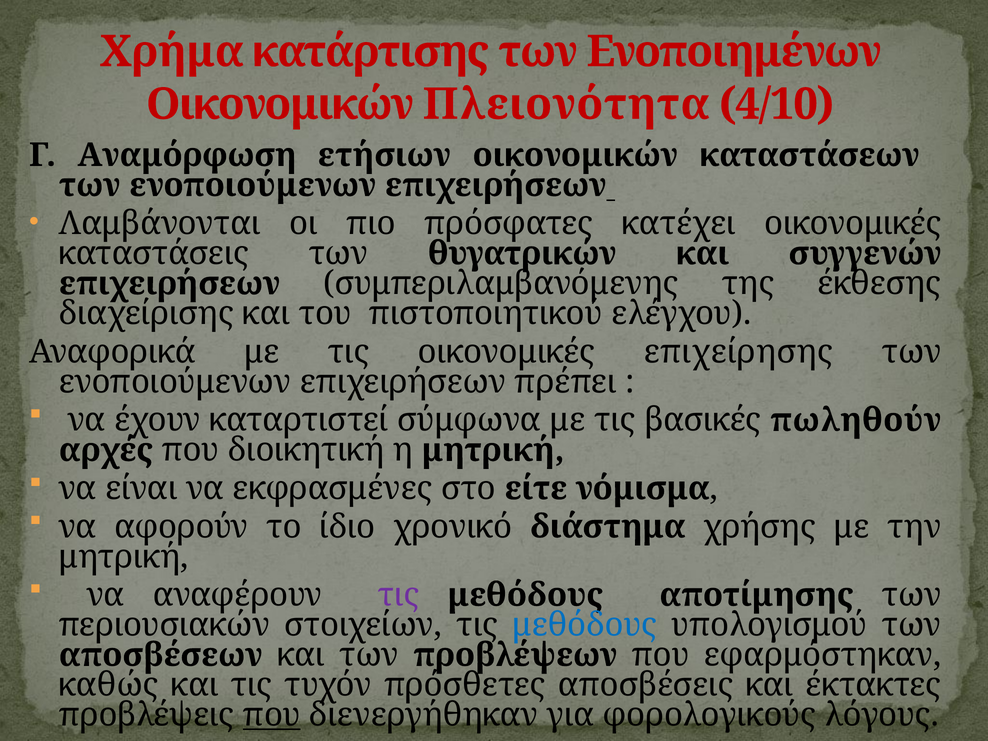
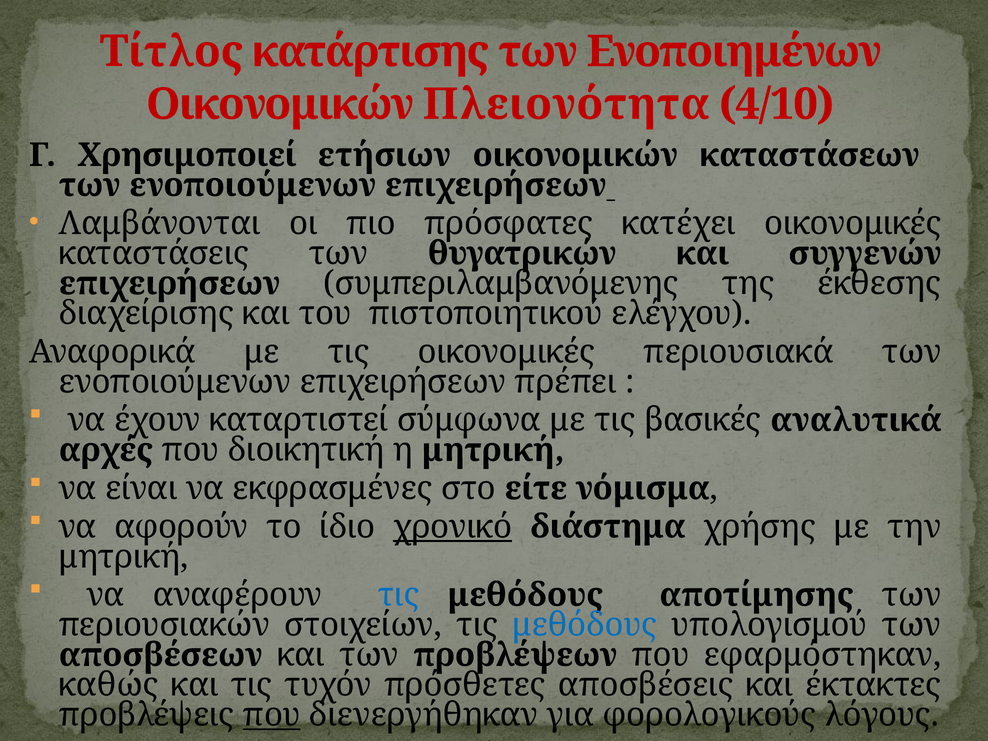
Χρήμα: Χρήμα -> Τίτλος (172, 52)
Αναμόρφωση: Αναμόρφωση -> Χρησιμοποιεί (187, 155)
επιχείρησης: επιχείρησης -> περιουσιακά (739, 352)
πωληθούν: πωληθούν -> αναλυτικά (856, 420)
χρονικό underline: none -> present (453, 527)
τις colour: purple -> blue (399, 595)
